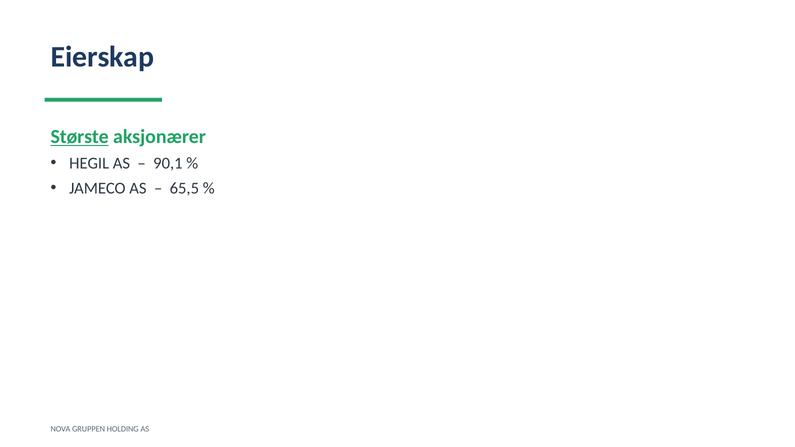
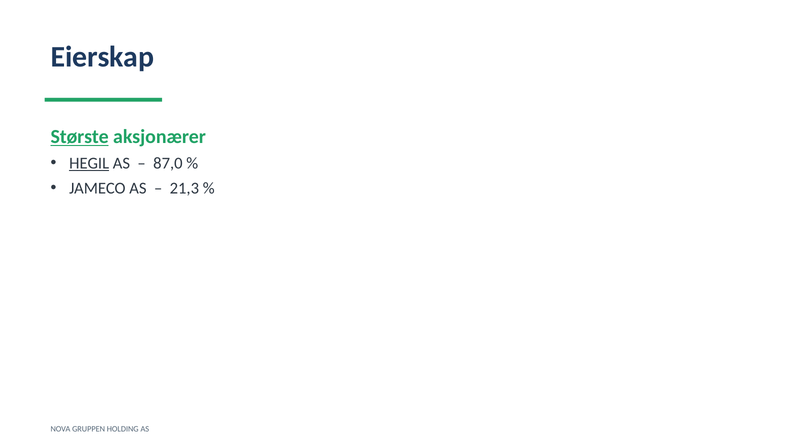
HEGIL underline: none -> present (89, 163)
90,1: 90,1 -> 87,0 (168, 163)
65,5: 65,5 -> 21,3 (184, 188)
